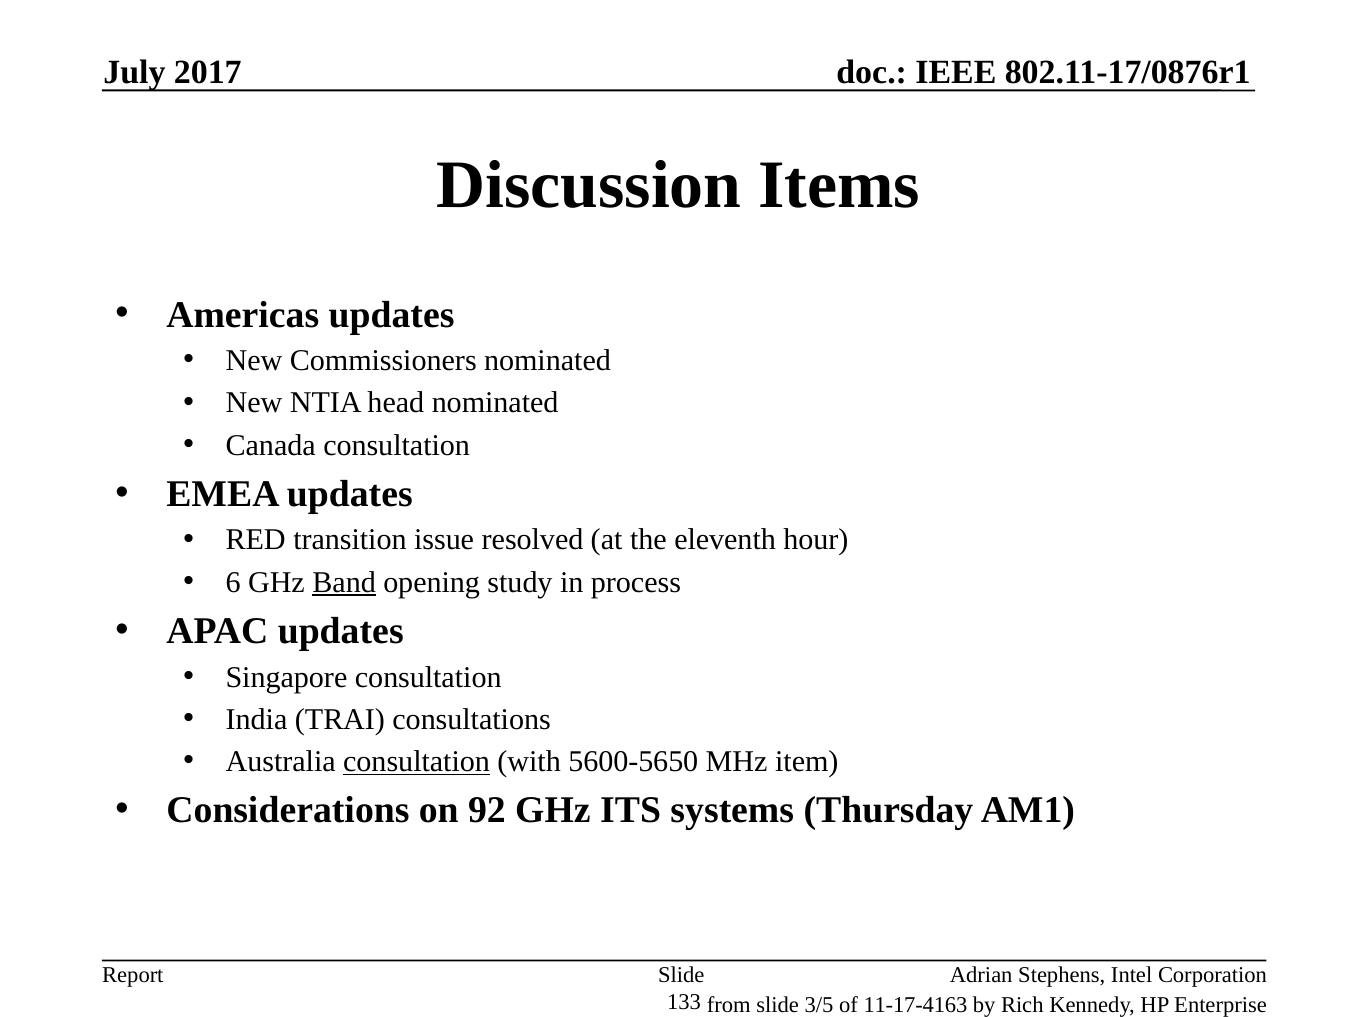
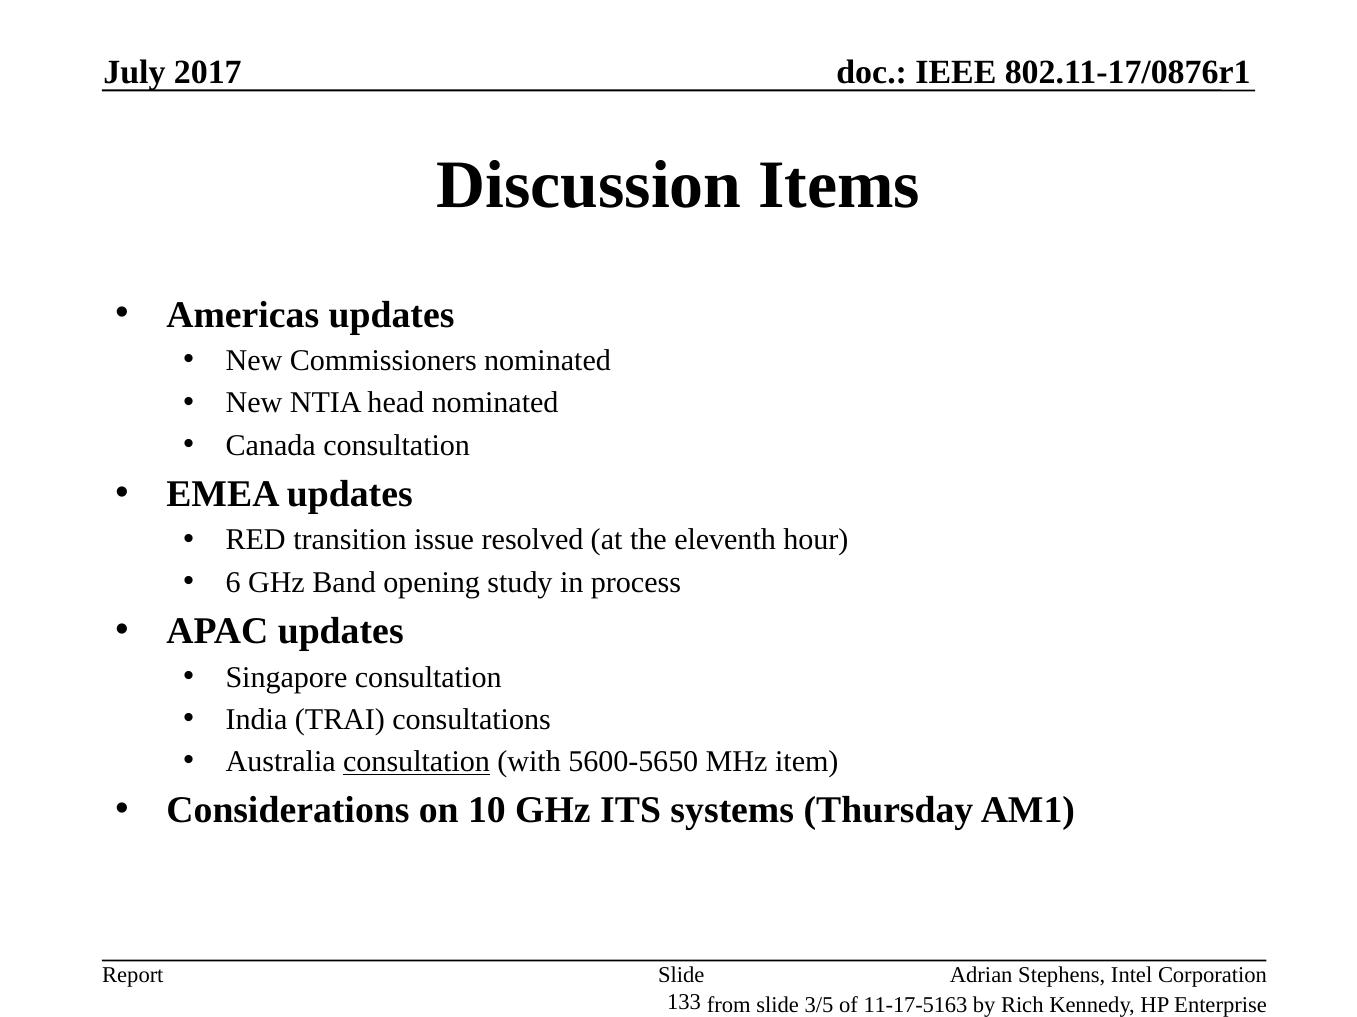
Band underline: present -> none (344, 583)
92: 92 -> 10 (487, 811)
11-17-4163: 11-17-4163 -> 11-17-5163 (915, 1006)
